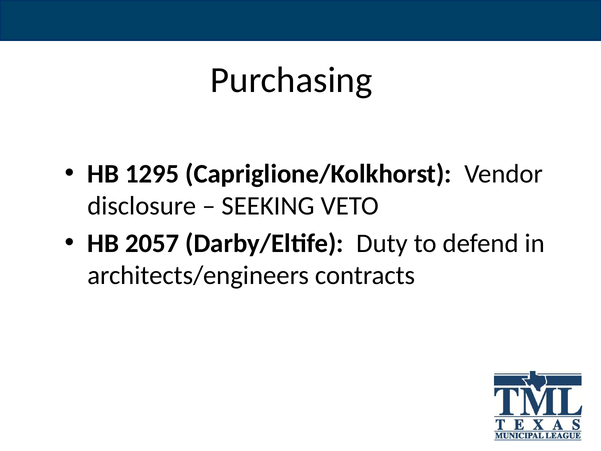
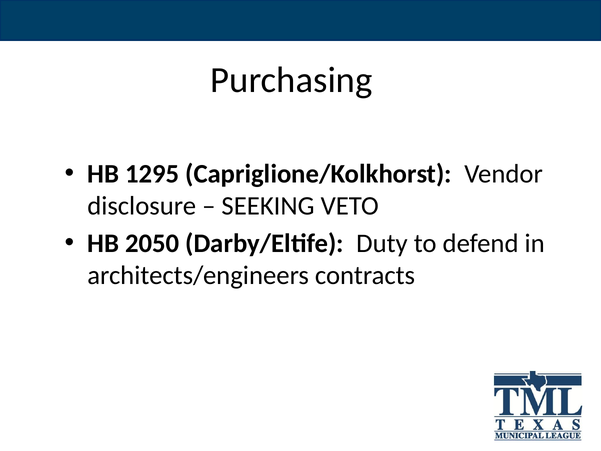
2057: 2057 -> 2050 (152, 243)
